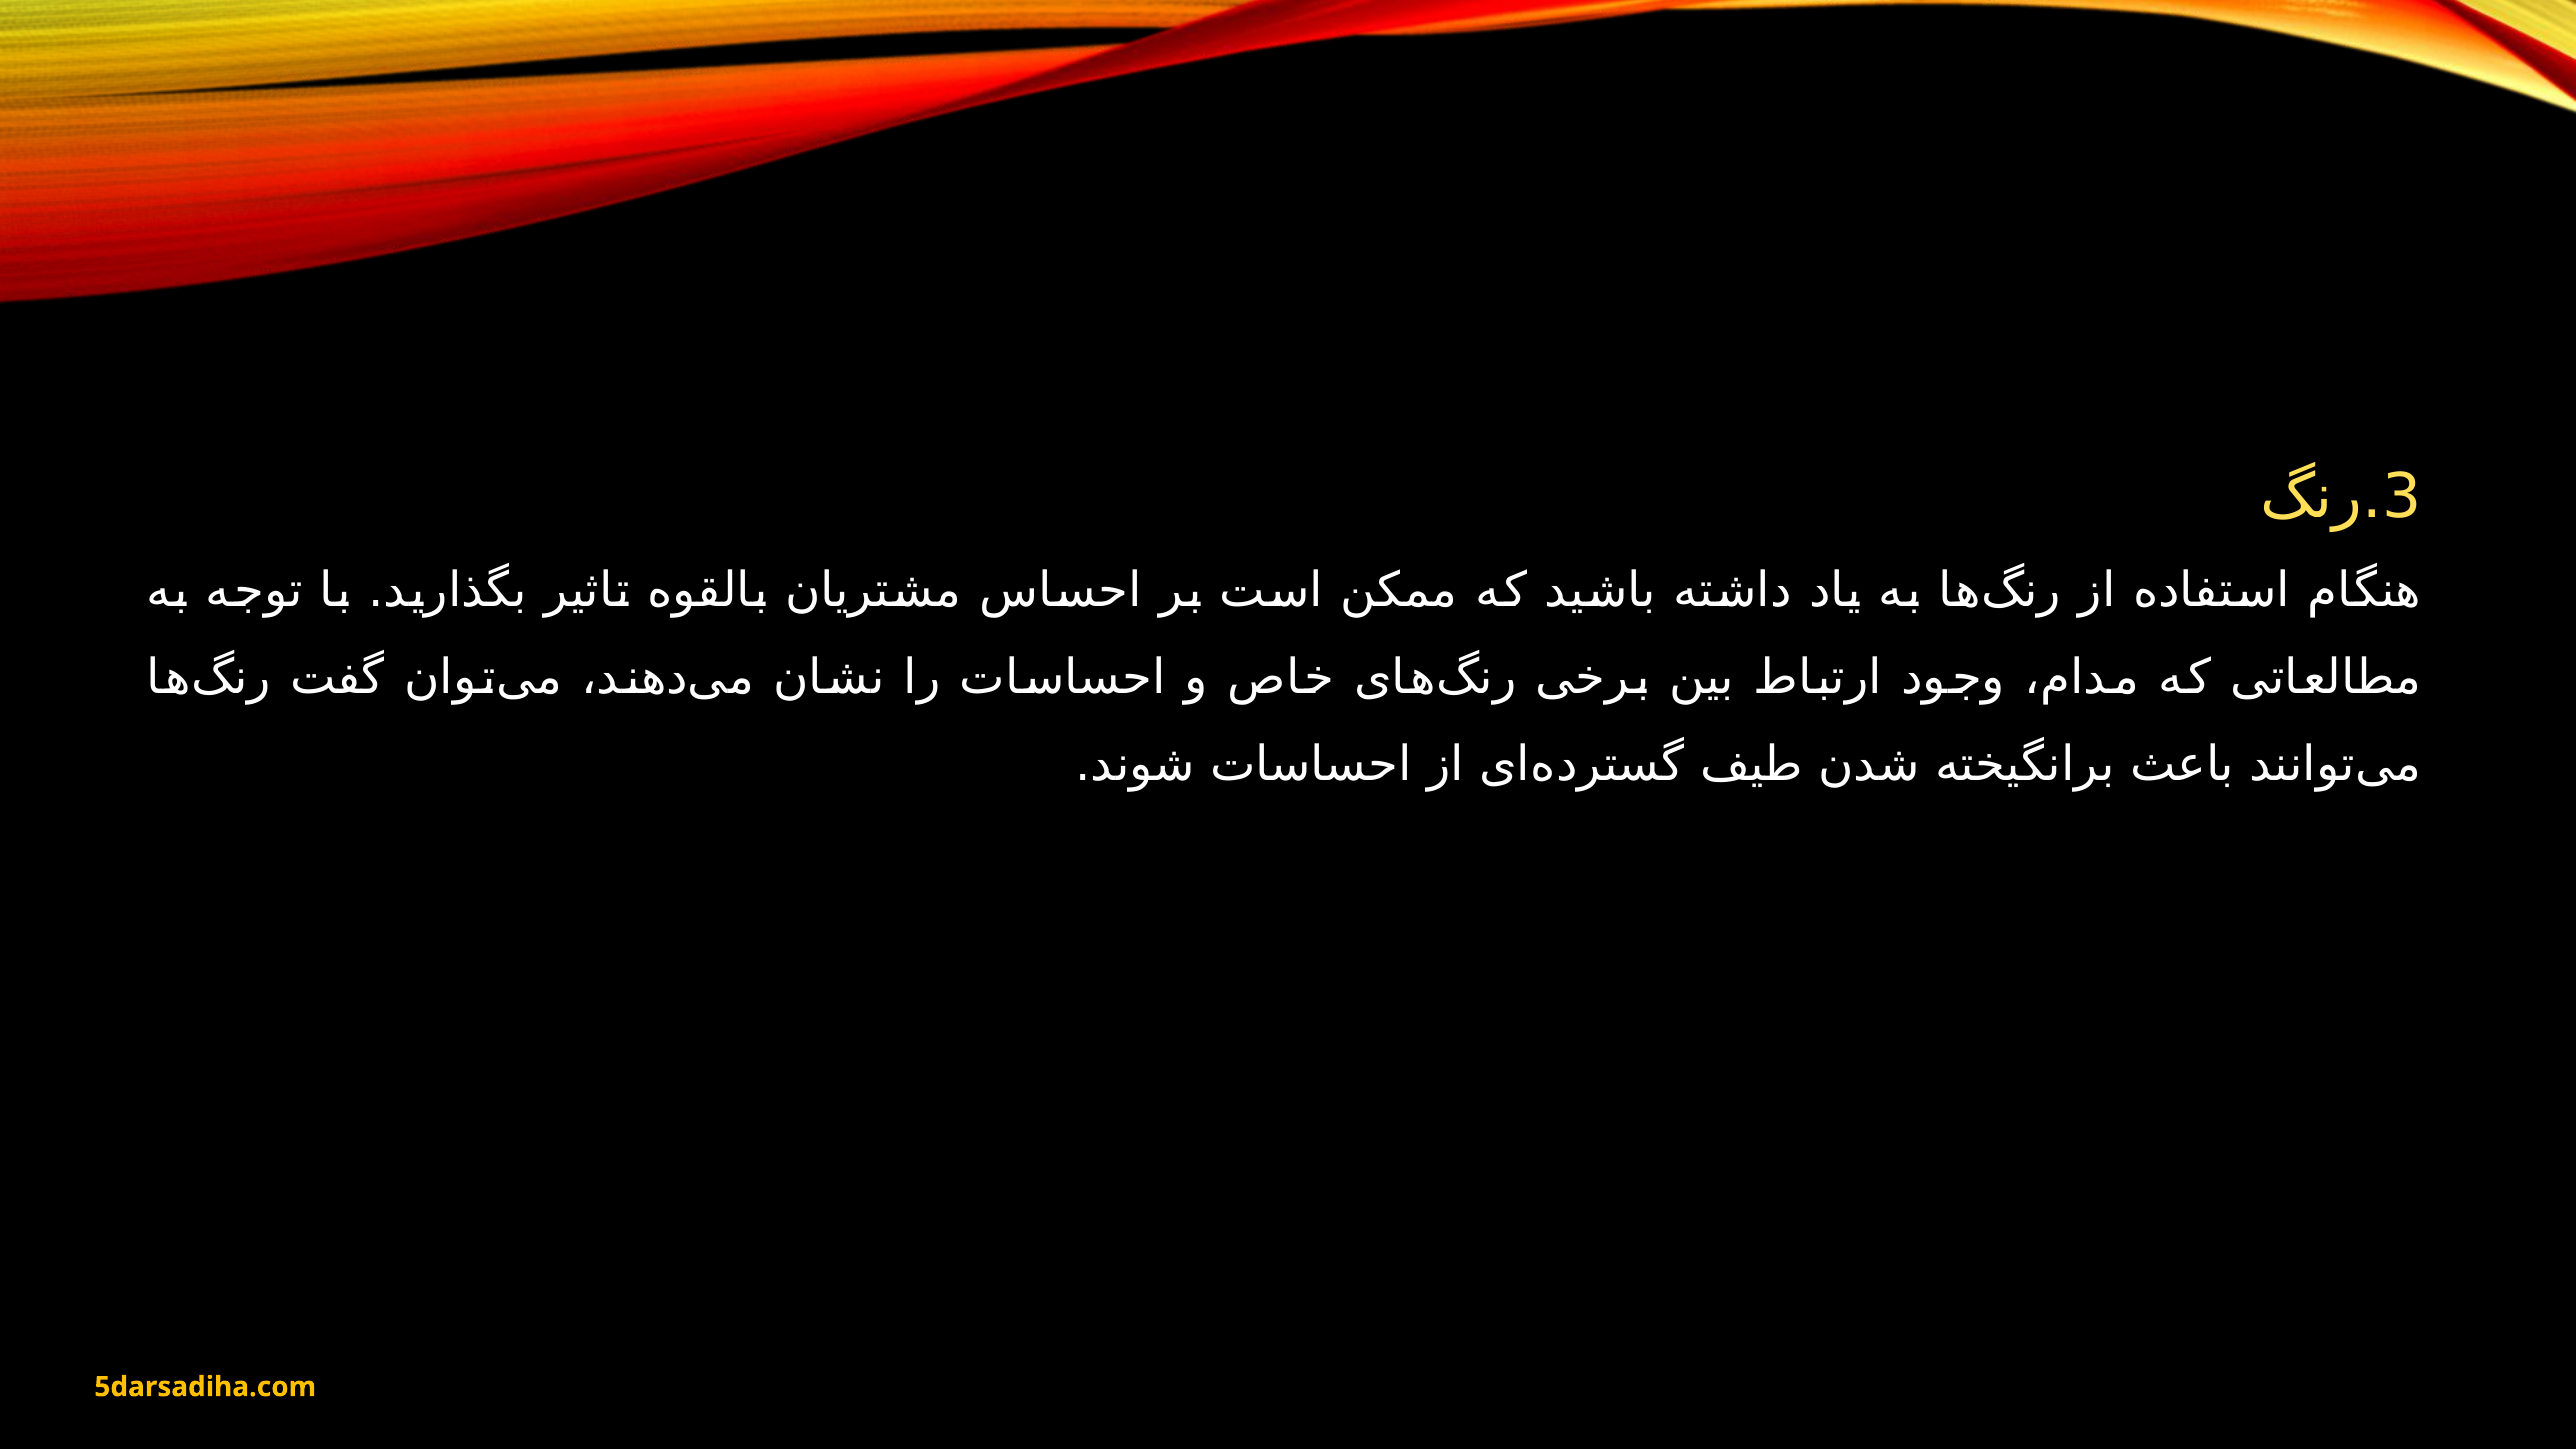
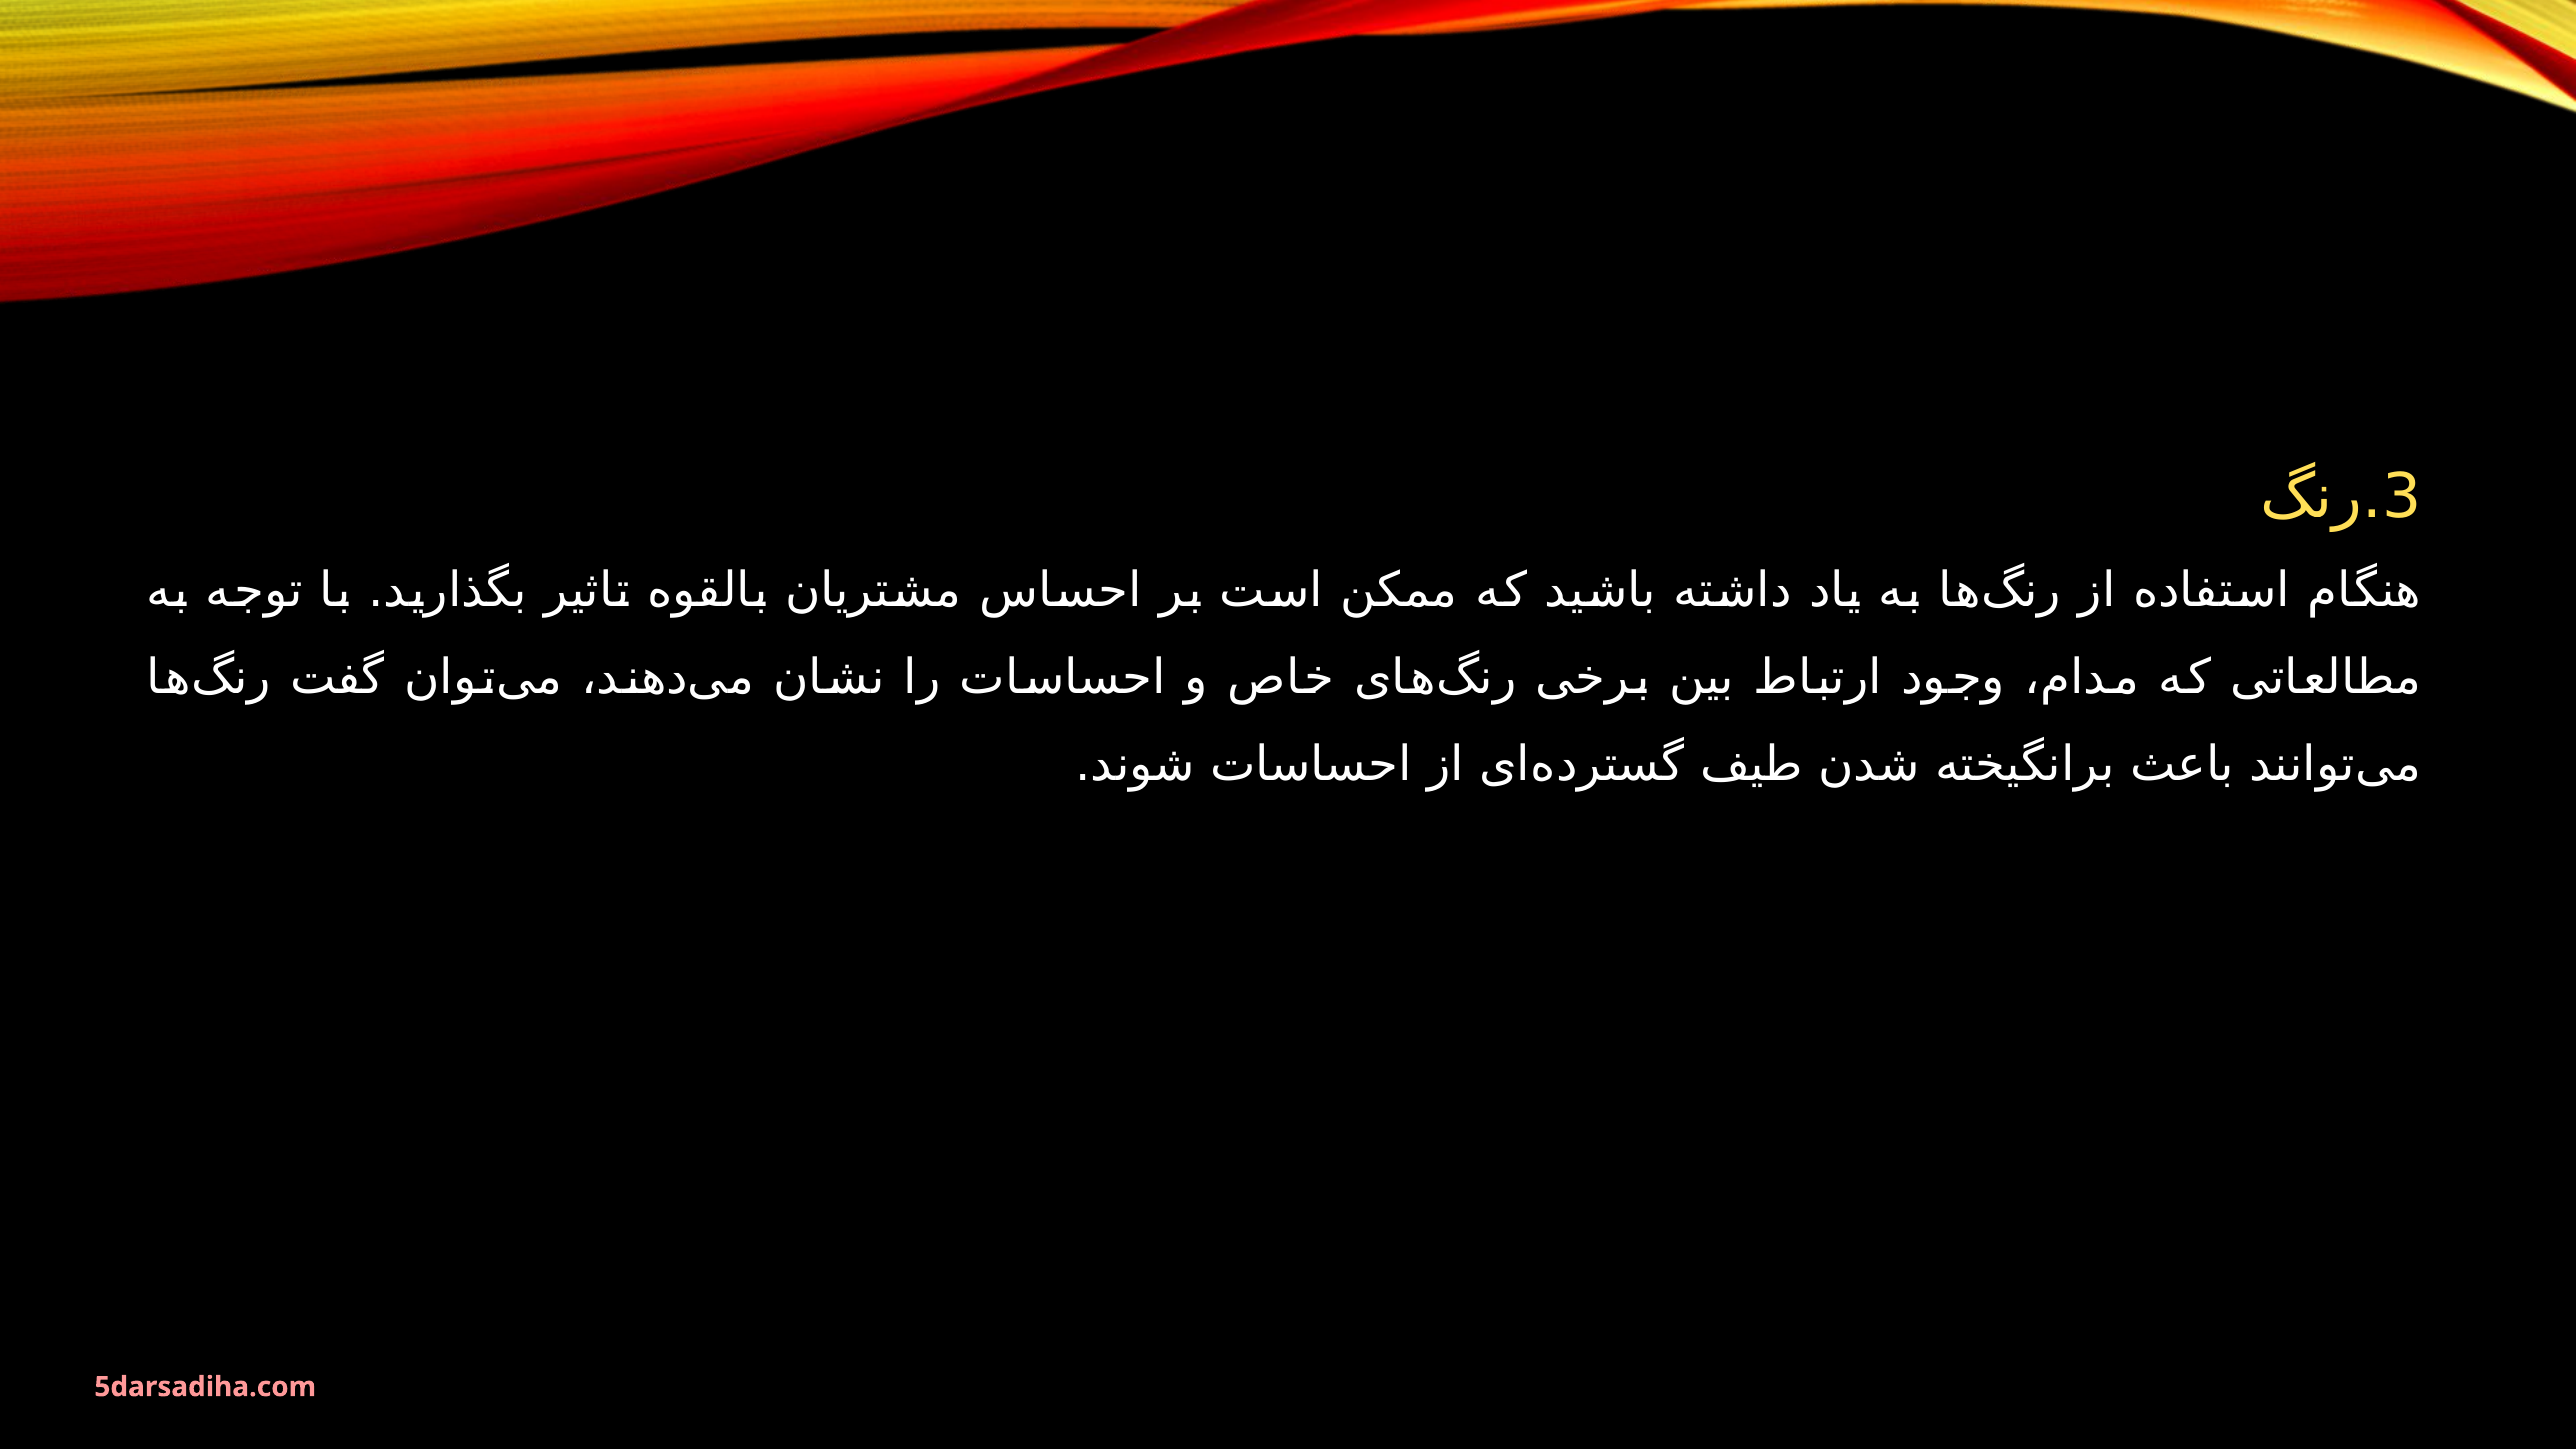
5darsadiha.com colour: yellow -> pink (205, 1387)
